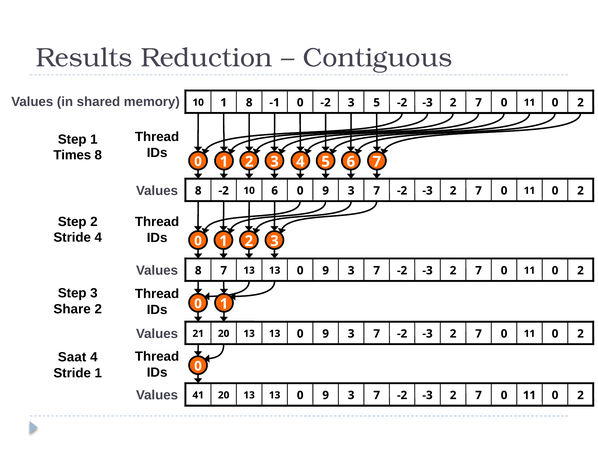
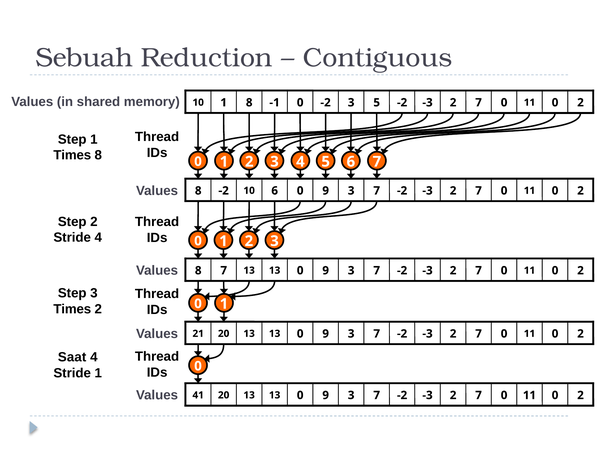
Results: Results -> Sebuah (84, 58)
Share: Share -> Times (72, 309)
